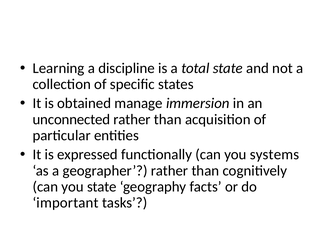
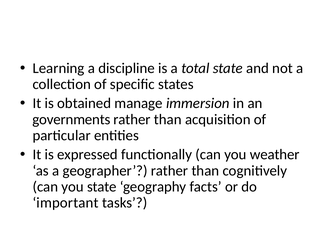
unconnected: unconnected -> governments (71, 119)
systems: systems -> weather (275, 154)
